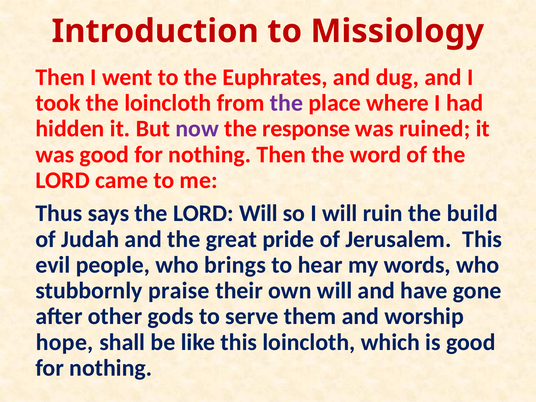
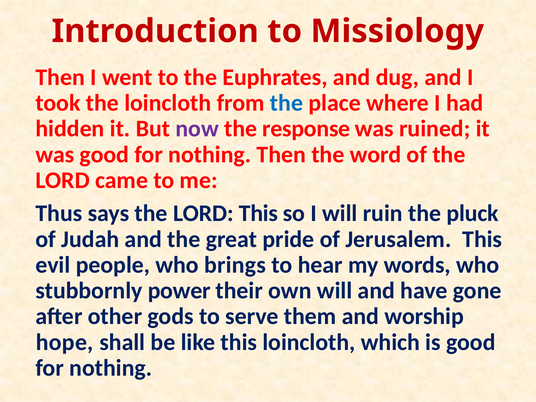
the colour: purple -> blue (287, 103)
LORD Will: Will -> This (258, 213)
build: build -> pluck (473, 213)
praise: praise -> power (179, 291)
